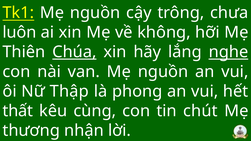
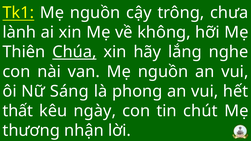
luôn: luôn -> lành (19, 32)
nghe underline: present -> none (228, 52)
Thập: Thập -> Sáng (69, 91)
cùng: cùng -> ngày (95, 111)
